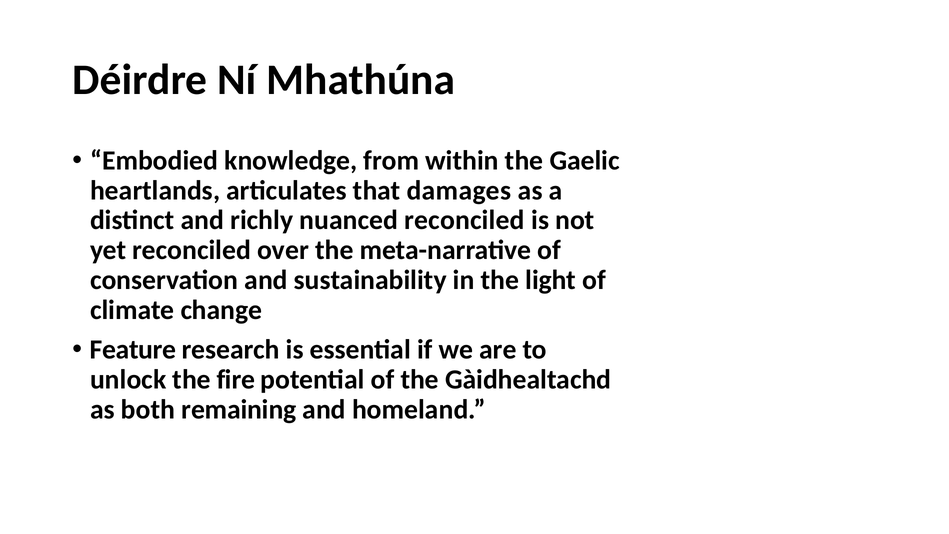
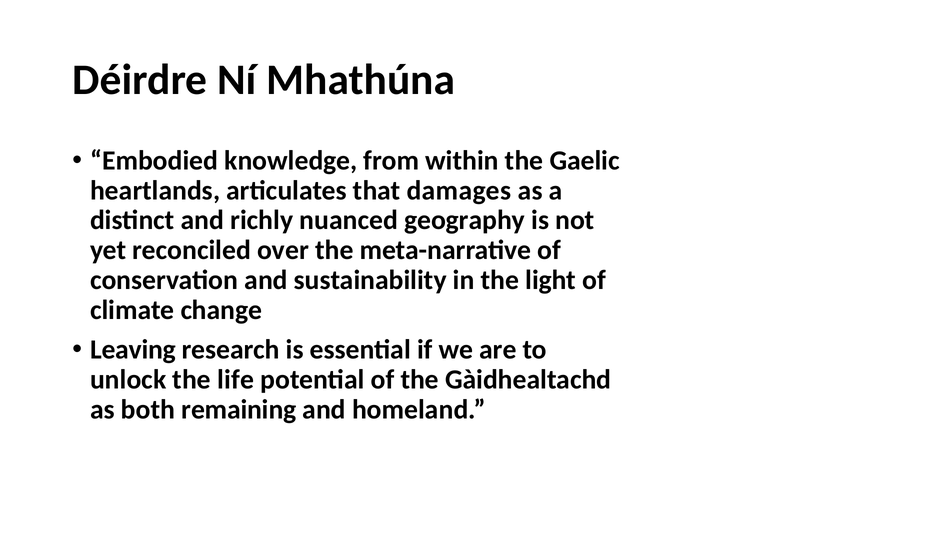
nuanced reconciled: reconciled -> geography (465, 220)
Feature: Feature -> Leaving (133, 350)
fire: fire -> life (236, 380)
